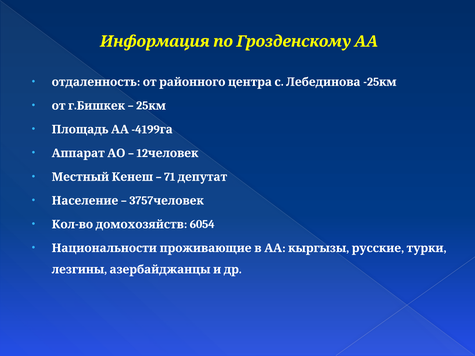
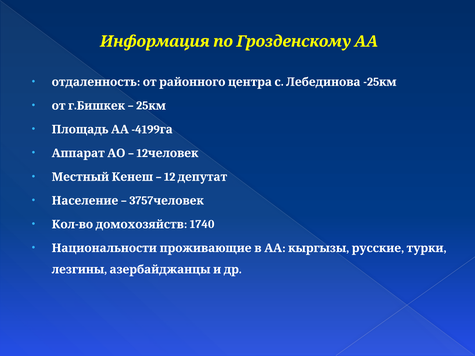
71: 71 -> 12 (170, 177)
6054: 6054 -> 1740 (202, 225)
